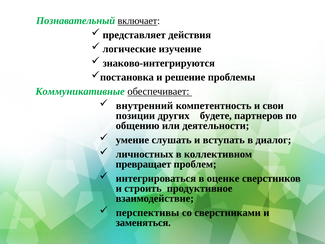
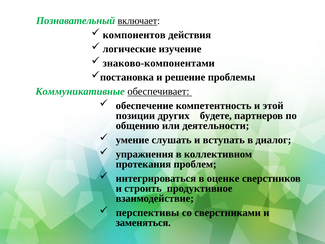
представляет: представляет -> компонентов (134, 35)
знаково-интегрируются: знаково-интегрируются -> знаково-компонентами (159, 63)
внутренний: внутренний -> обеспечение (145, 105)
свои: свои -> этой (273, 105)
личностных: личностных -> упражнения (145, 154)
превращает: превращает -> протекания (143, 164)
